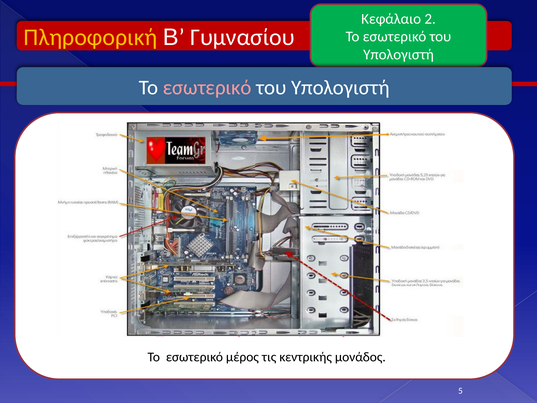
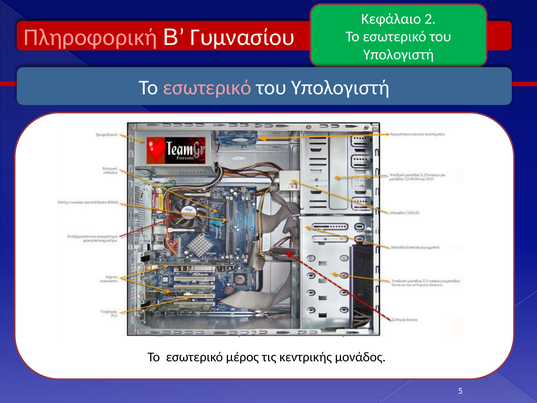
Πληροφορική colour: yellow -> pink (90, 37)
